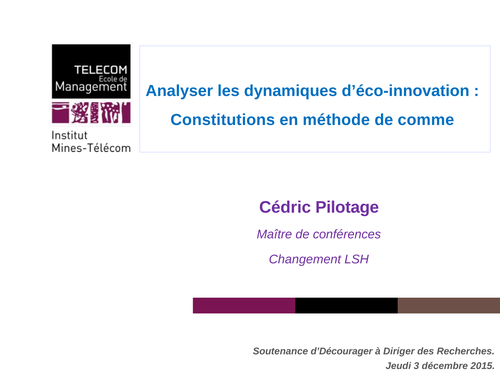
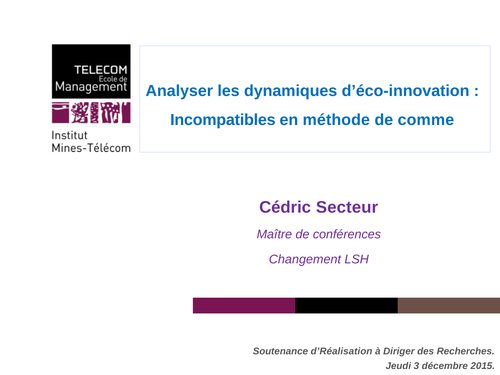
Constitutions: Constitutions -> Incompatibles (223, 120)
Pilotage: Pilotage -> Secteur (347, 207)
d’Décourager: d’Décourager -> d’Réalisation (342, 351)
